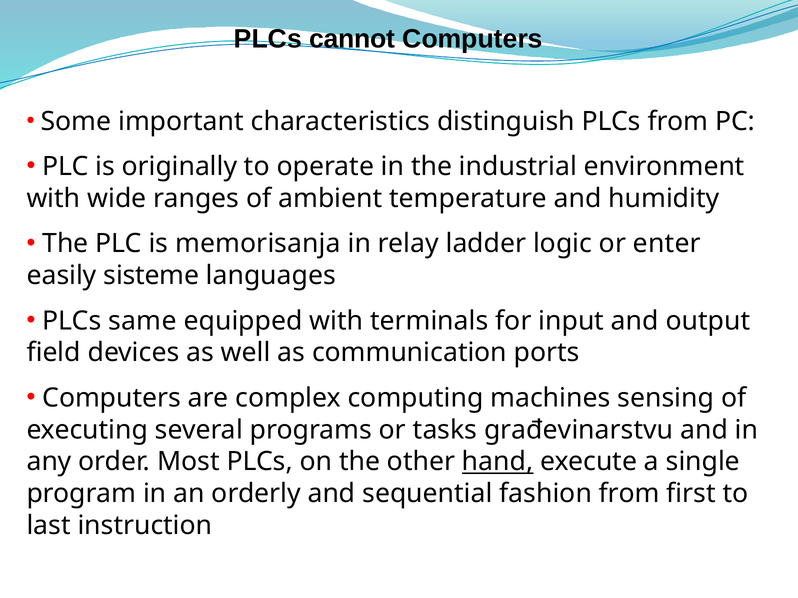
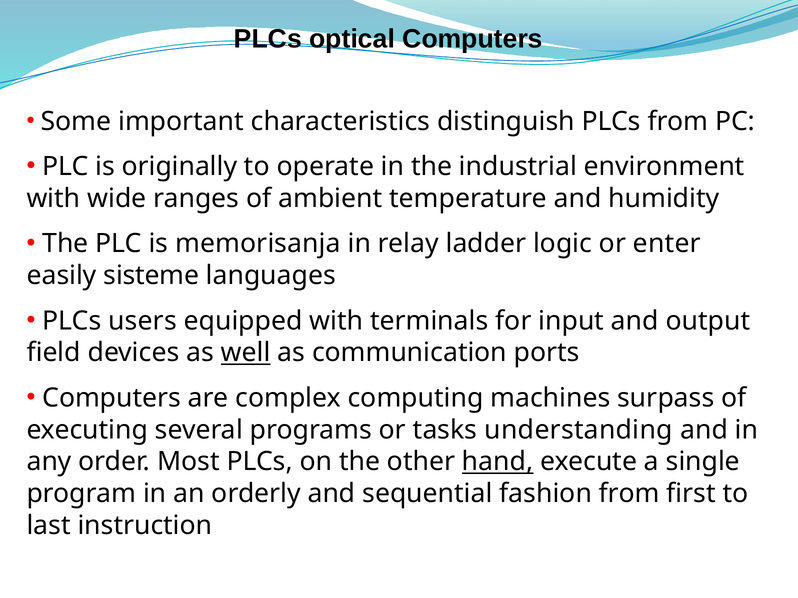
cannot: cannot -> optical (352, 39)
same: same -> users (143, 321)
well underline: none -> present (246, 353)
sensing: sensing -> surpass (666, 398)
građevinarstvu: građevinarstvu -> understanding (579, 430)
